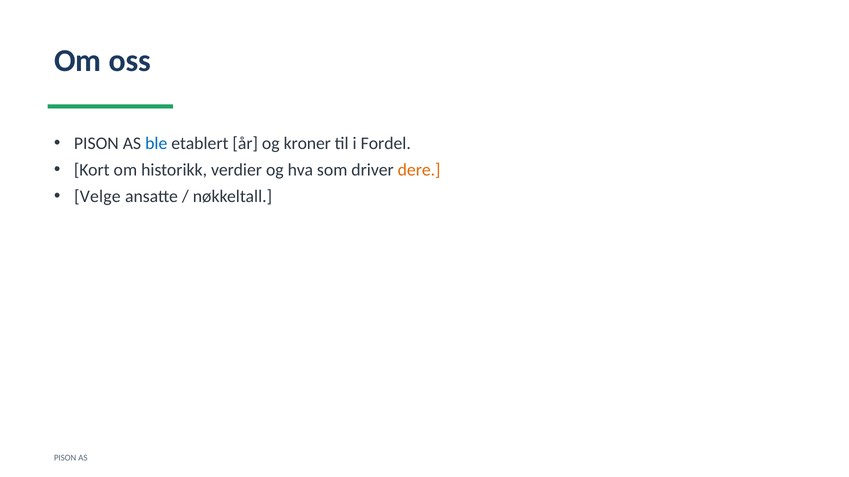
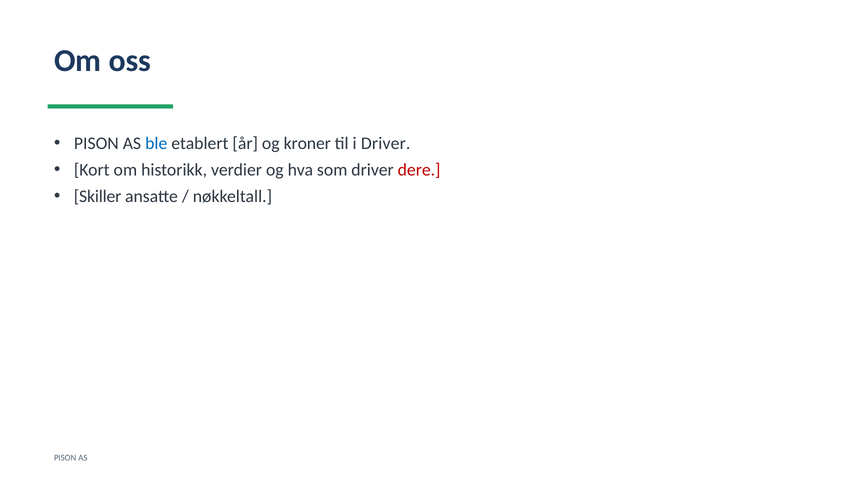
i Fordel: Fordel -> Driver (386, 144)
dere colour: orange -> red (419, 170)
Velge: Velge -> Skiller (98, 197)
